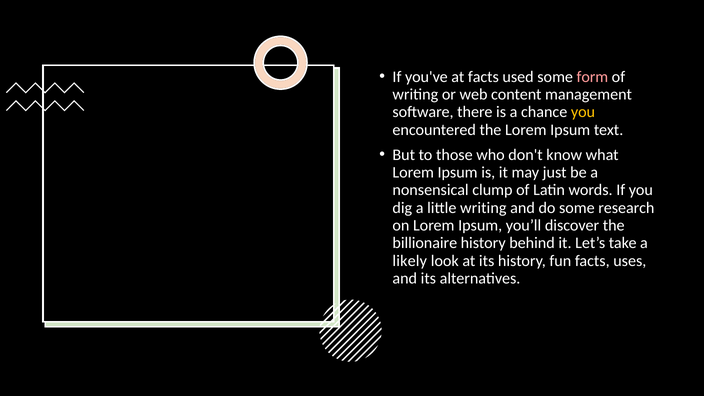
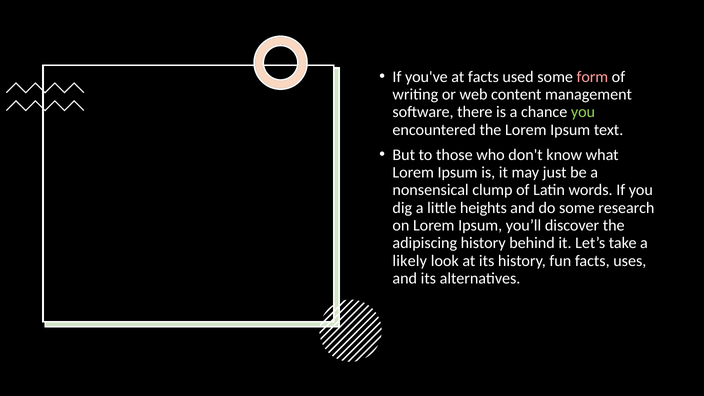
you colour: yellow -> light green (583, 112)
little writing: writing -> heights (483, 208)
billionaire: billionaire -> adipiscing (425, 243)
